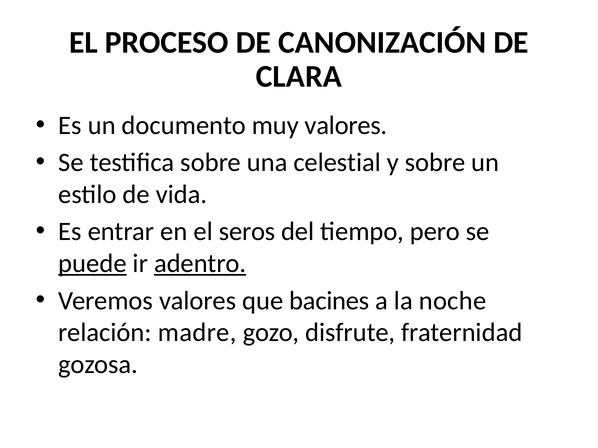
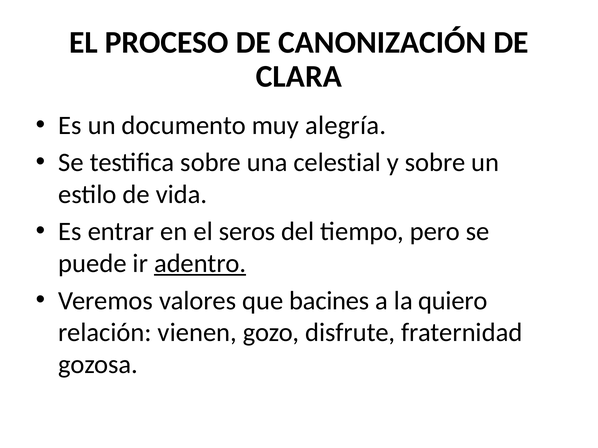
muy valores: valores -> alegría (346, 125)
puede underline: present -> none (92, 264)
noche: noche -> quiero (453, 301)
madre: madre -> vienen (197, 333)
